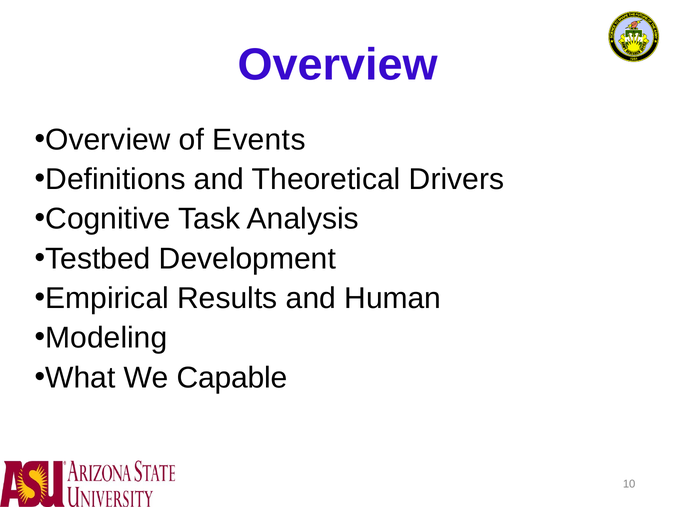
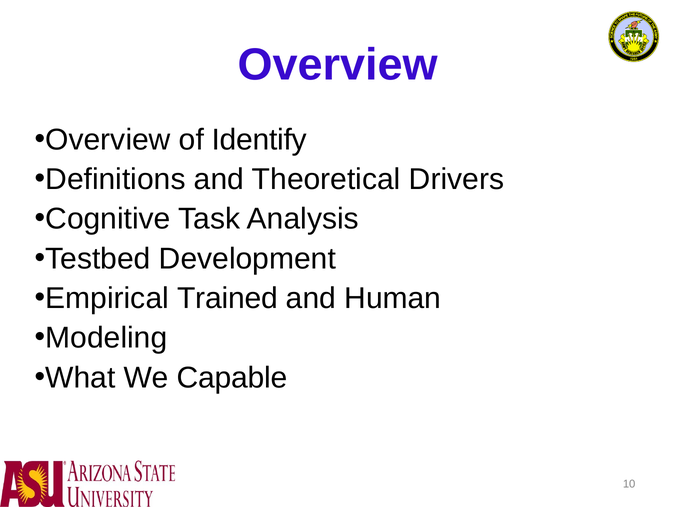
Events: Events -> Identify (259, 140)
Results: Results -> Trained (228, 298)
